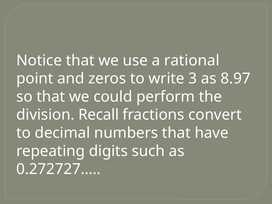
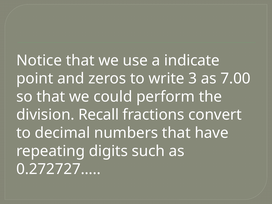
rational: rational -> indicate (192, 60)
8.97: 8.97 -> 7.00 (236, 79)
